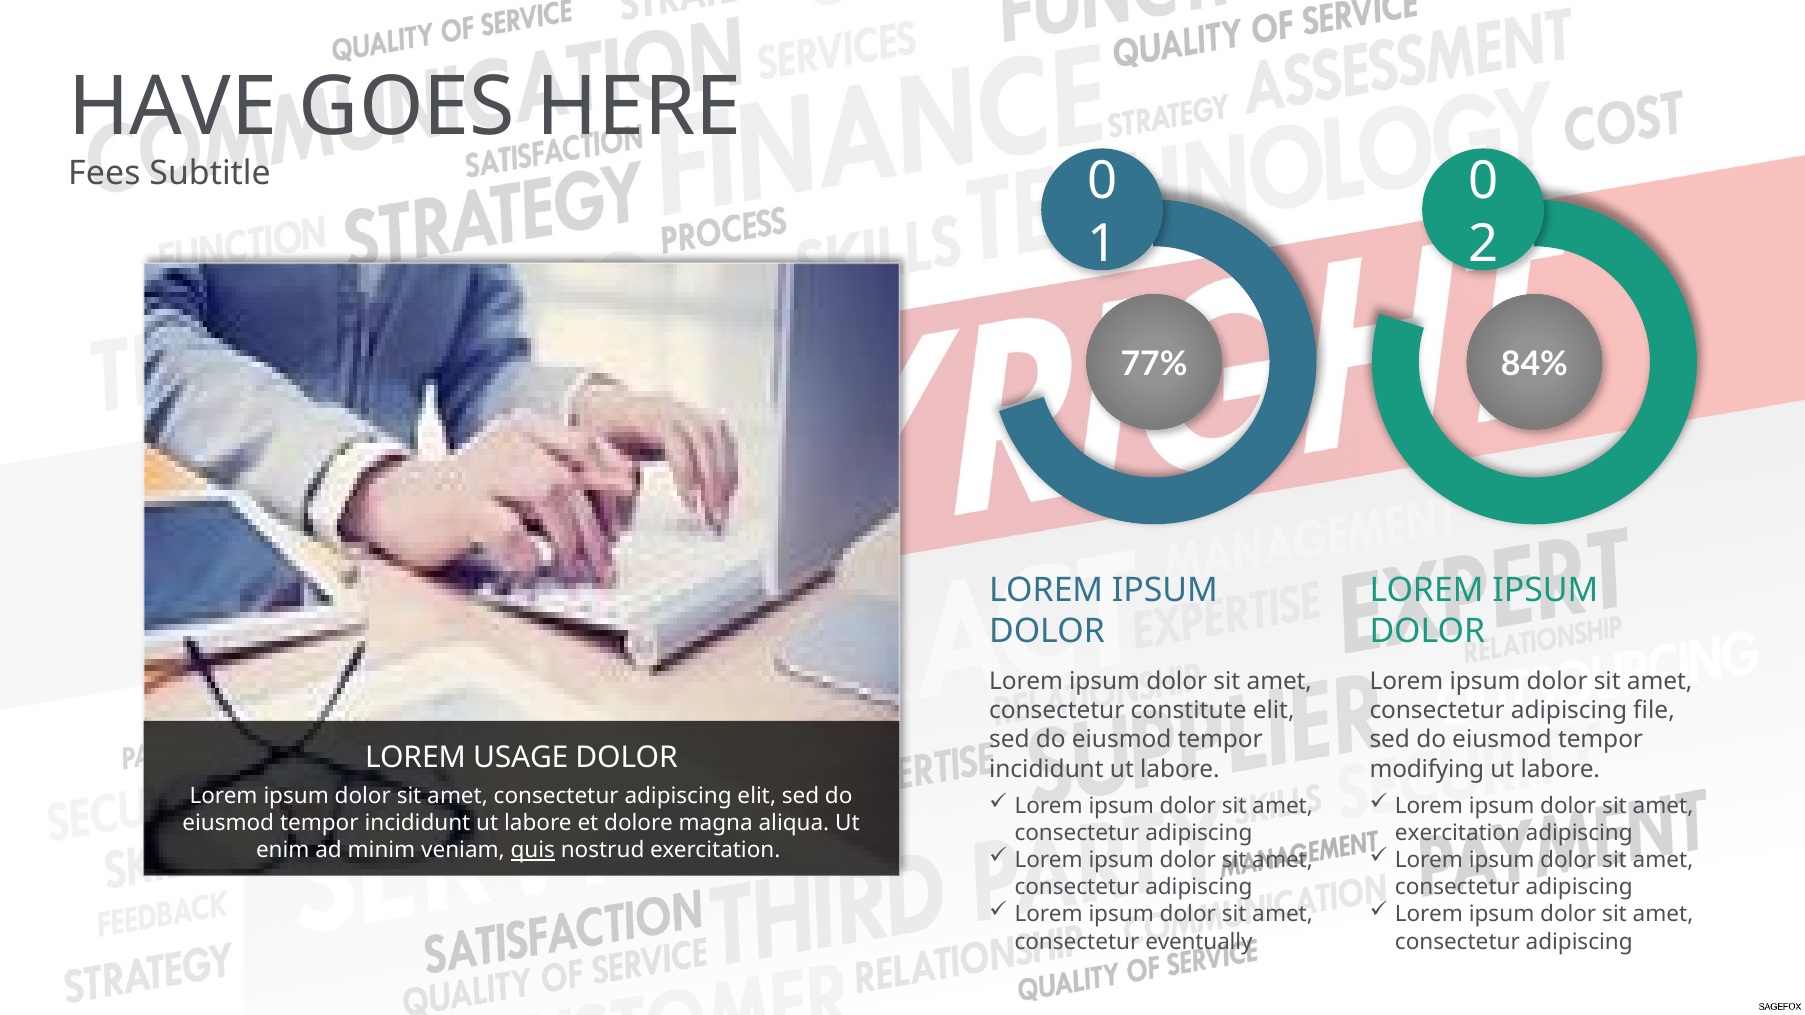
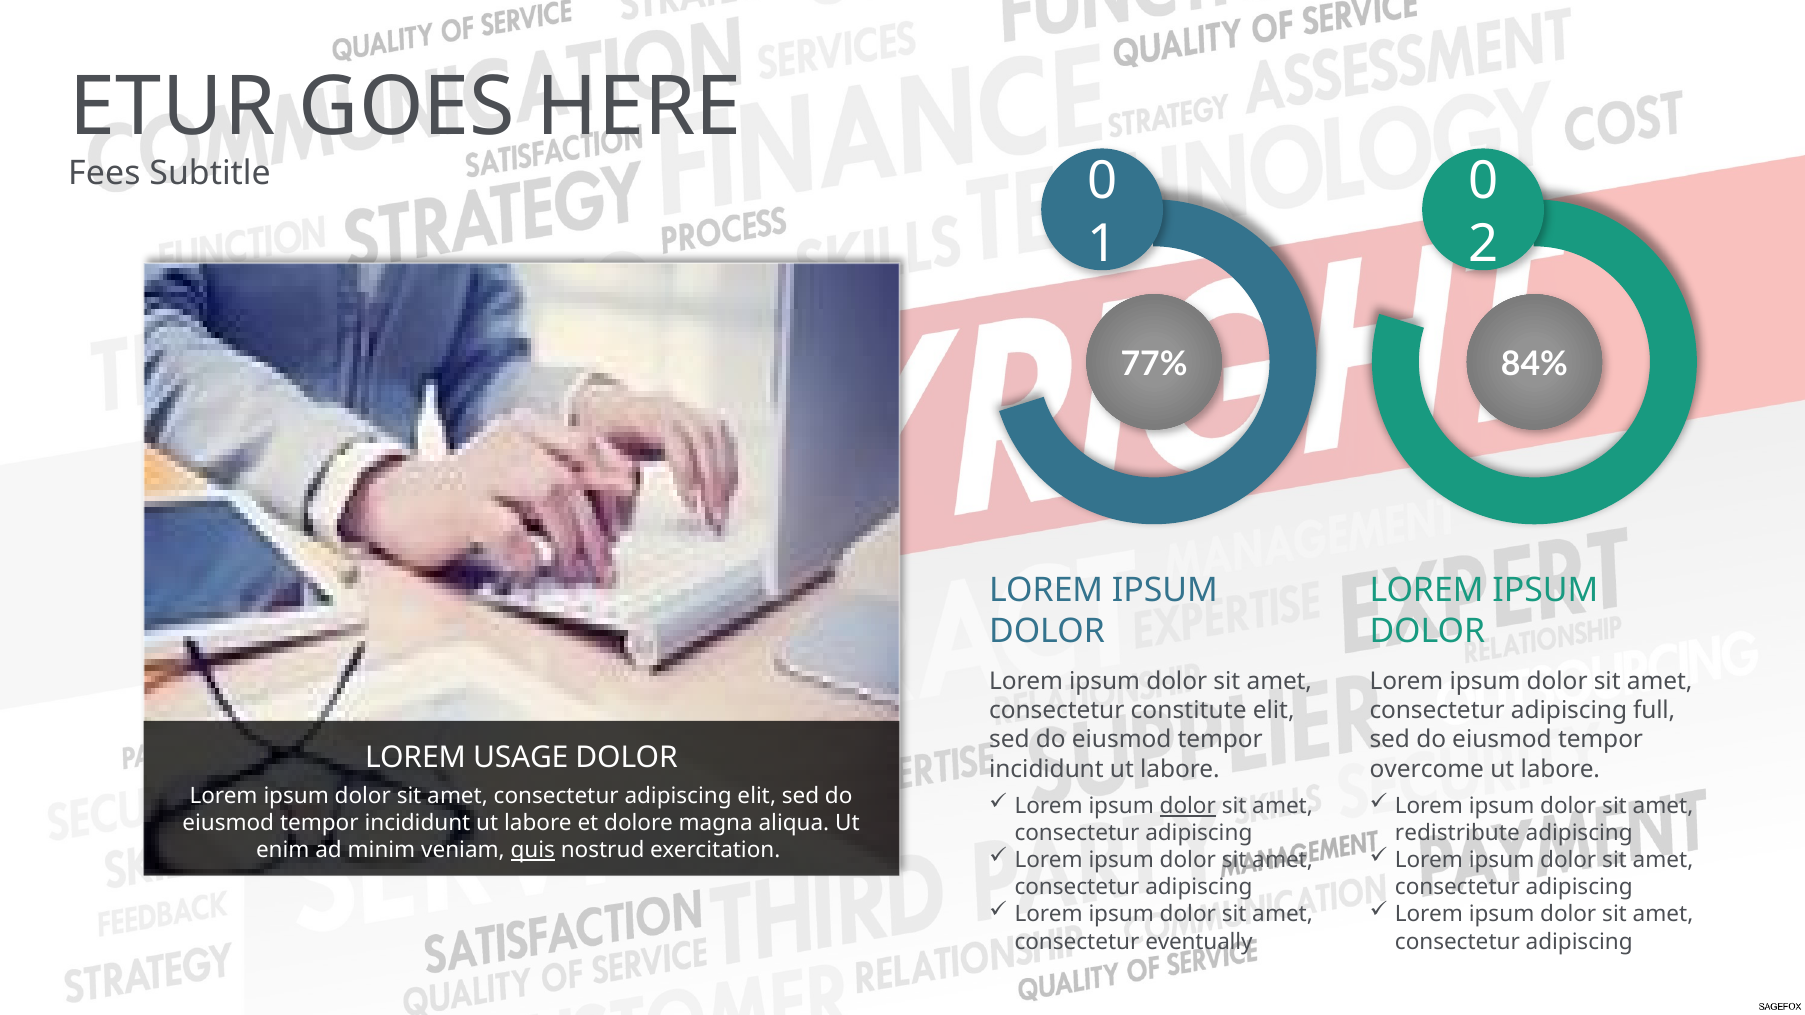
HAVE: HAVE -> ETUR (172, 107)
file: file -> full (1654, 711)
modifying: modifying -> overcome (1427, 769)
dolor underline: none -> present (1188, 807)
exercitation: exercitation -> redistribute (1457, 834)
